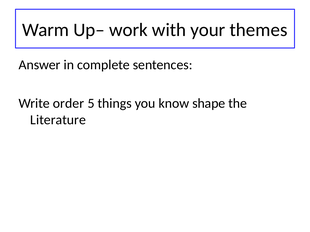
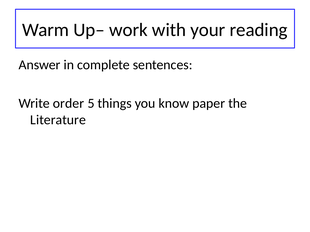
themes: themes -> reading (259, 30)
shape: shape -> paper (209, 104)
